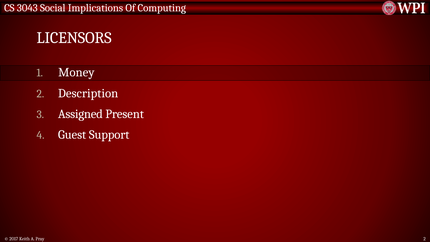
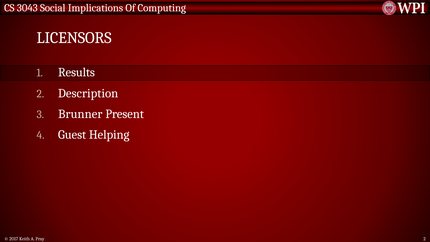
Money: Money -> Results (76, 72)
Assigned: Assigned -> Brunner (80, 114)
Support: Support -> Helping (109, 135)
